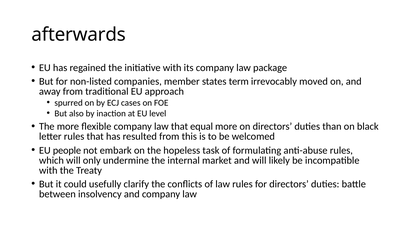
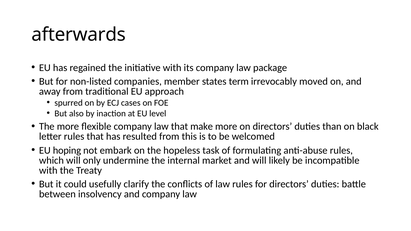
equal: equal -> make (202, 127)
people: people -> hoping (67, 150)
